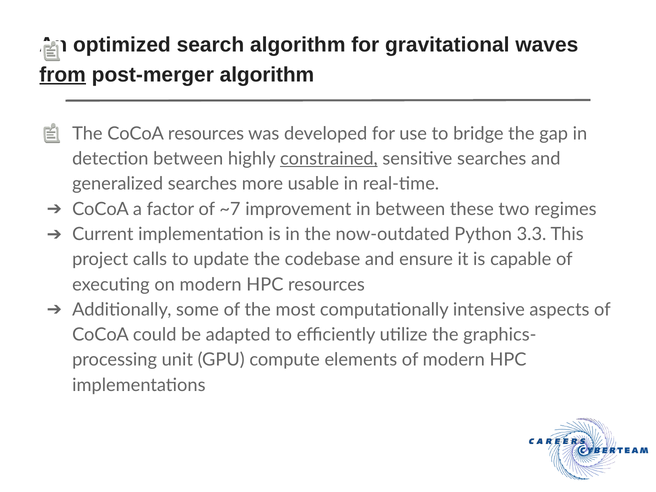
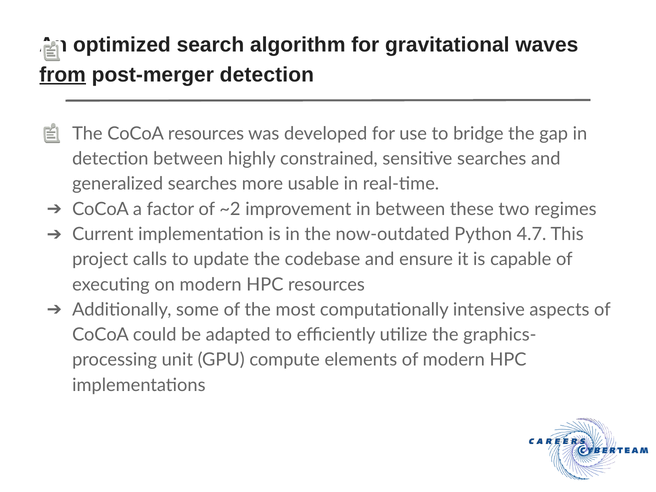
post-merger algorithm: algorithm -> detection (267, 75)
constrained underline: present -> none (329, 159)
~7: ~7 -> ~2 (230, 209)
3.3: 3.3 -> 4.7 (532, 234)
